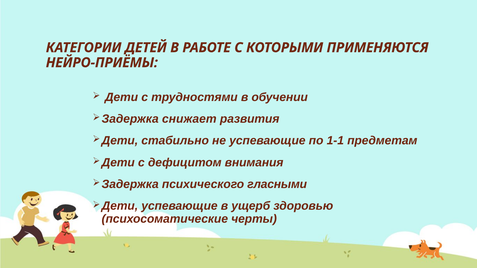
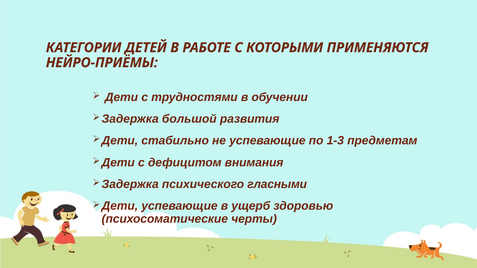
снижает: снижает -> большой (189, 119)
1-1: 1-1 -> 1-3 (335, 141)
